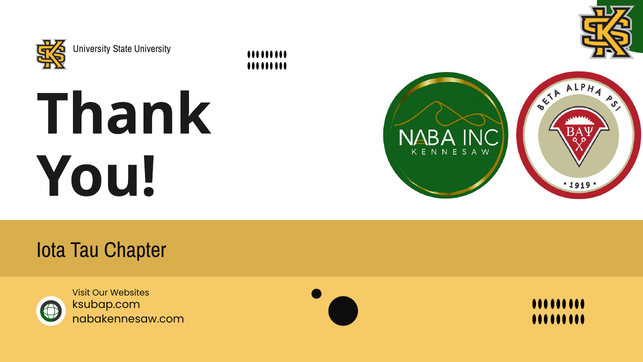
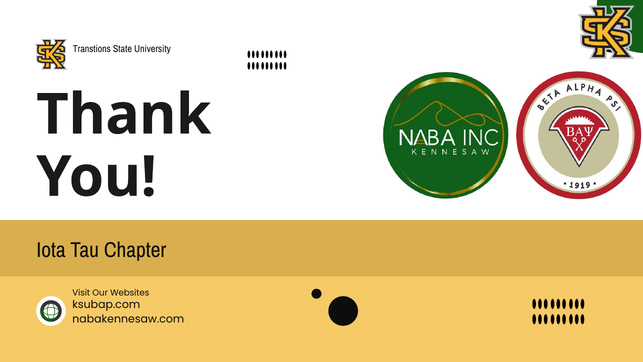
University: University -> Transtions (92, 49)
